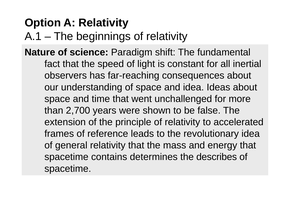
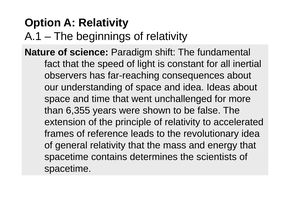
2,700: 2,700 -> 6,355 (78, 110)
describes: describes -> scientists (217, 157)
